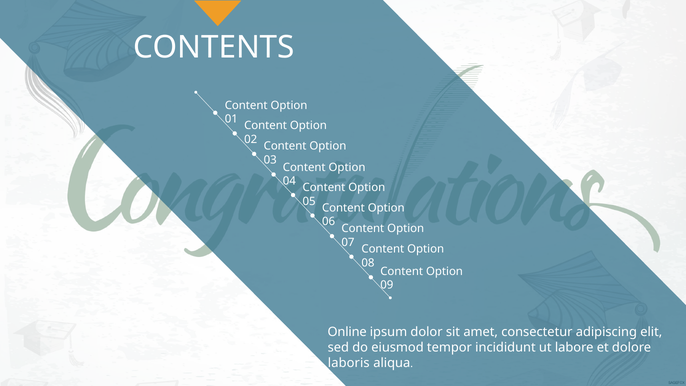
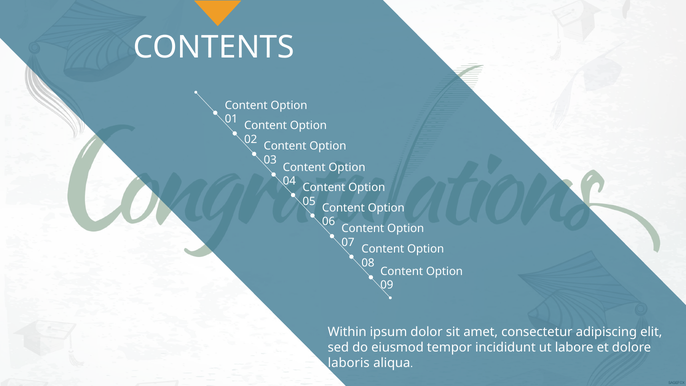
Online: Online -> Within (347, 332)
